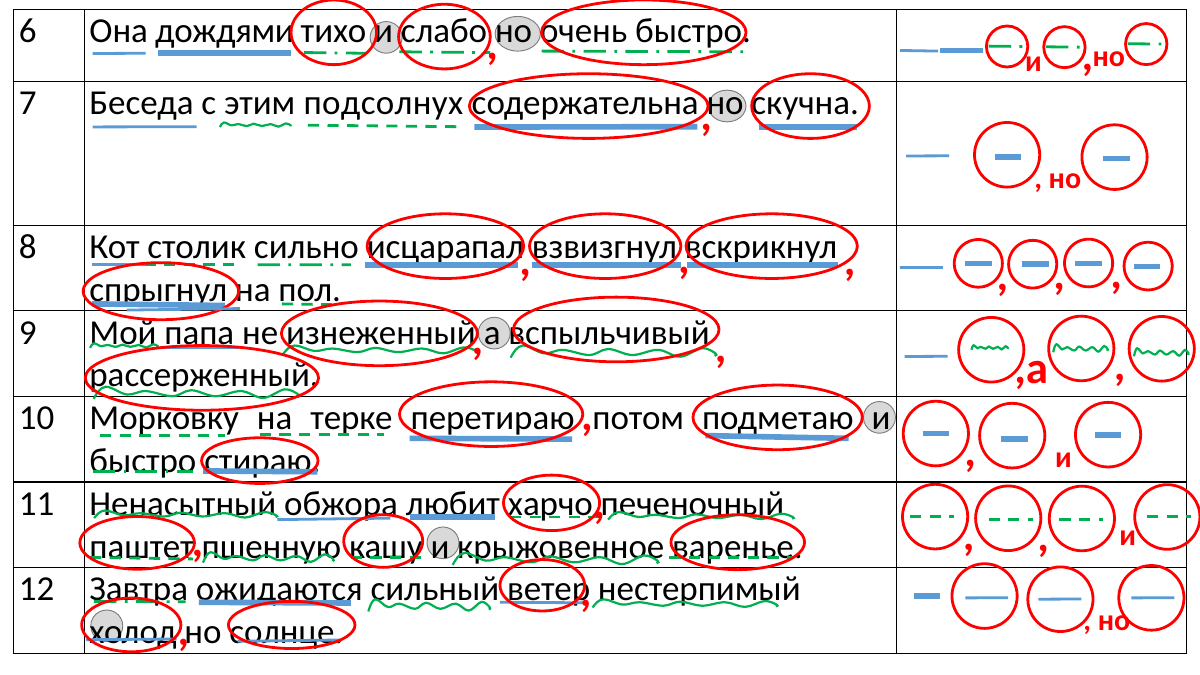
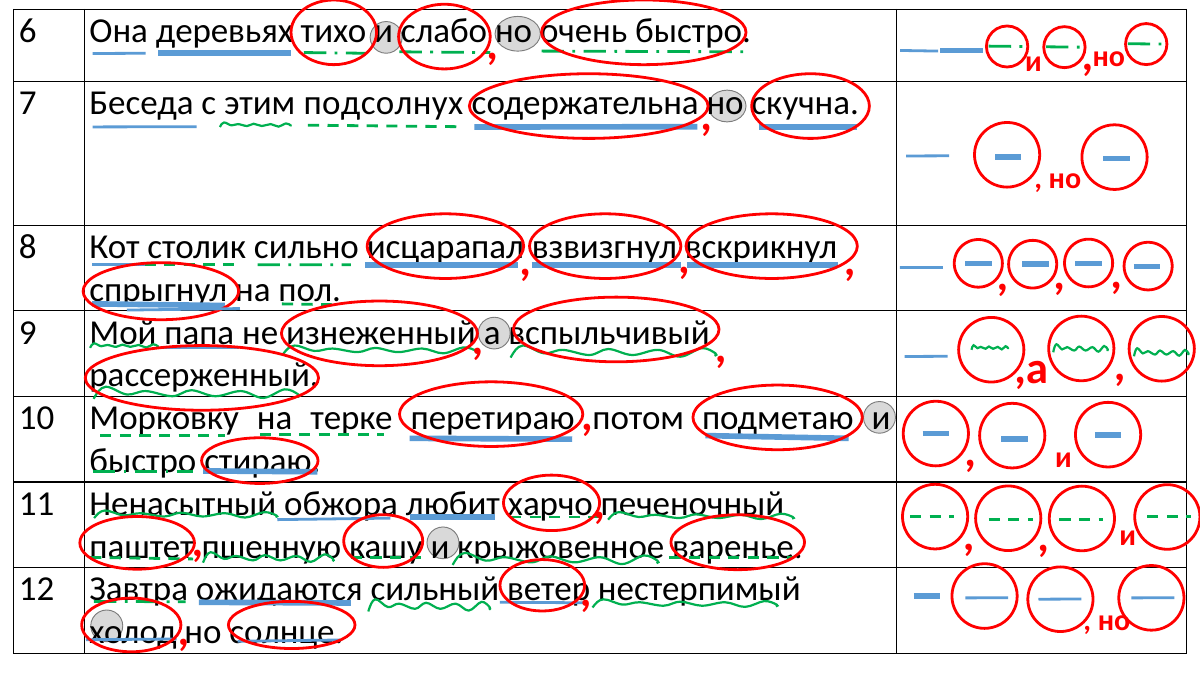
дождями: дождями -> деревьях (224, 31)
